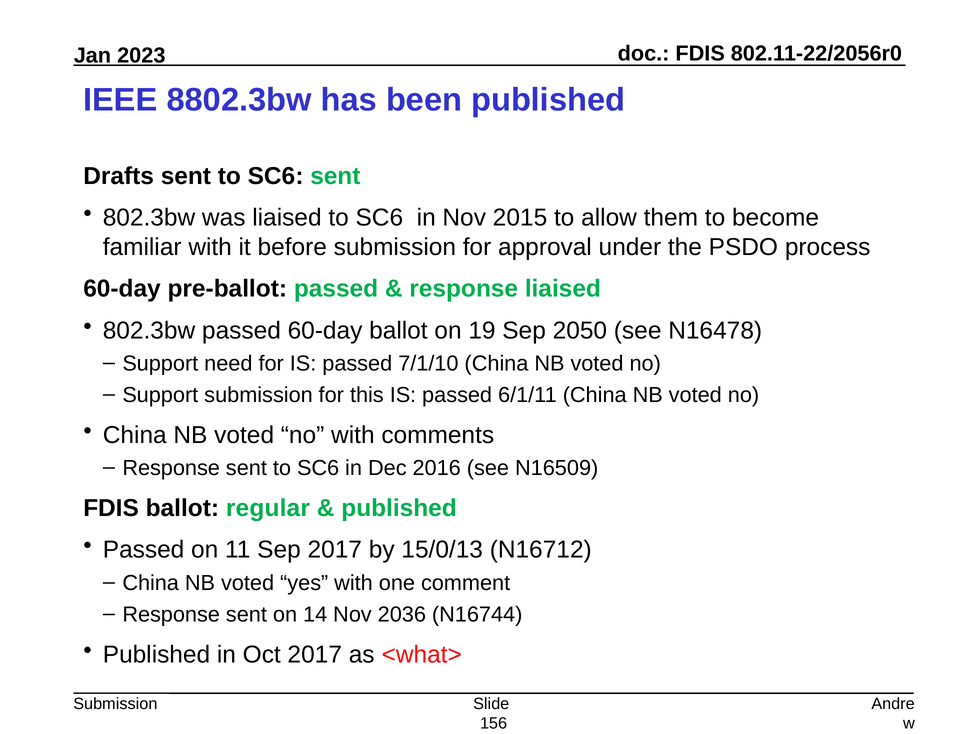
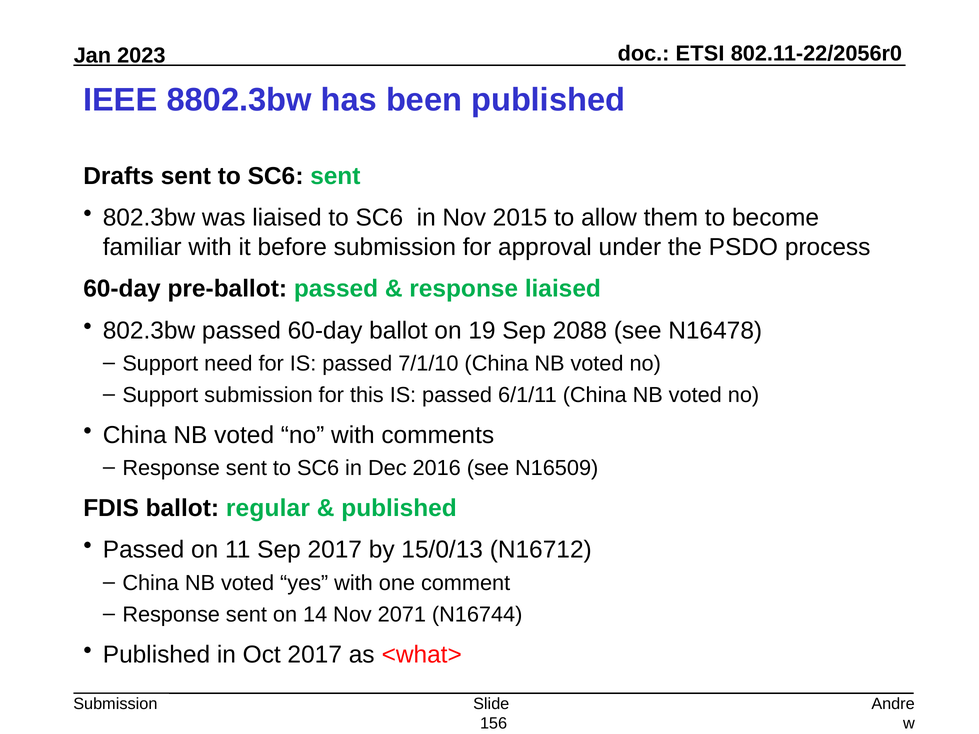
FDIS: FDIS -> ETSI (700, 54)
2050: 2050 -> 2088 (580, 331)
2036: 2036 -> 2071 (402, 615)
